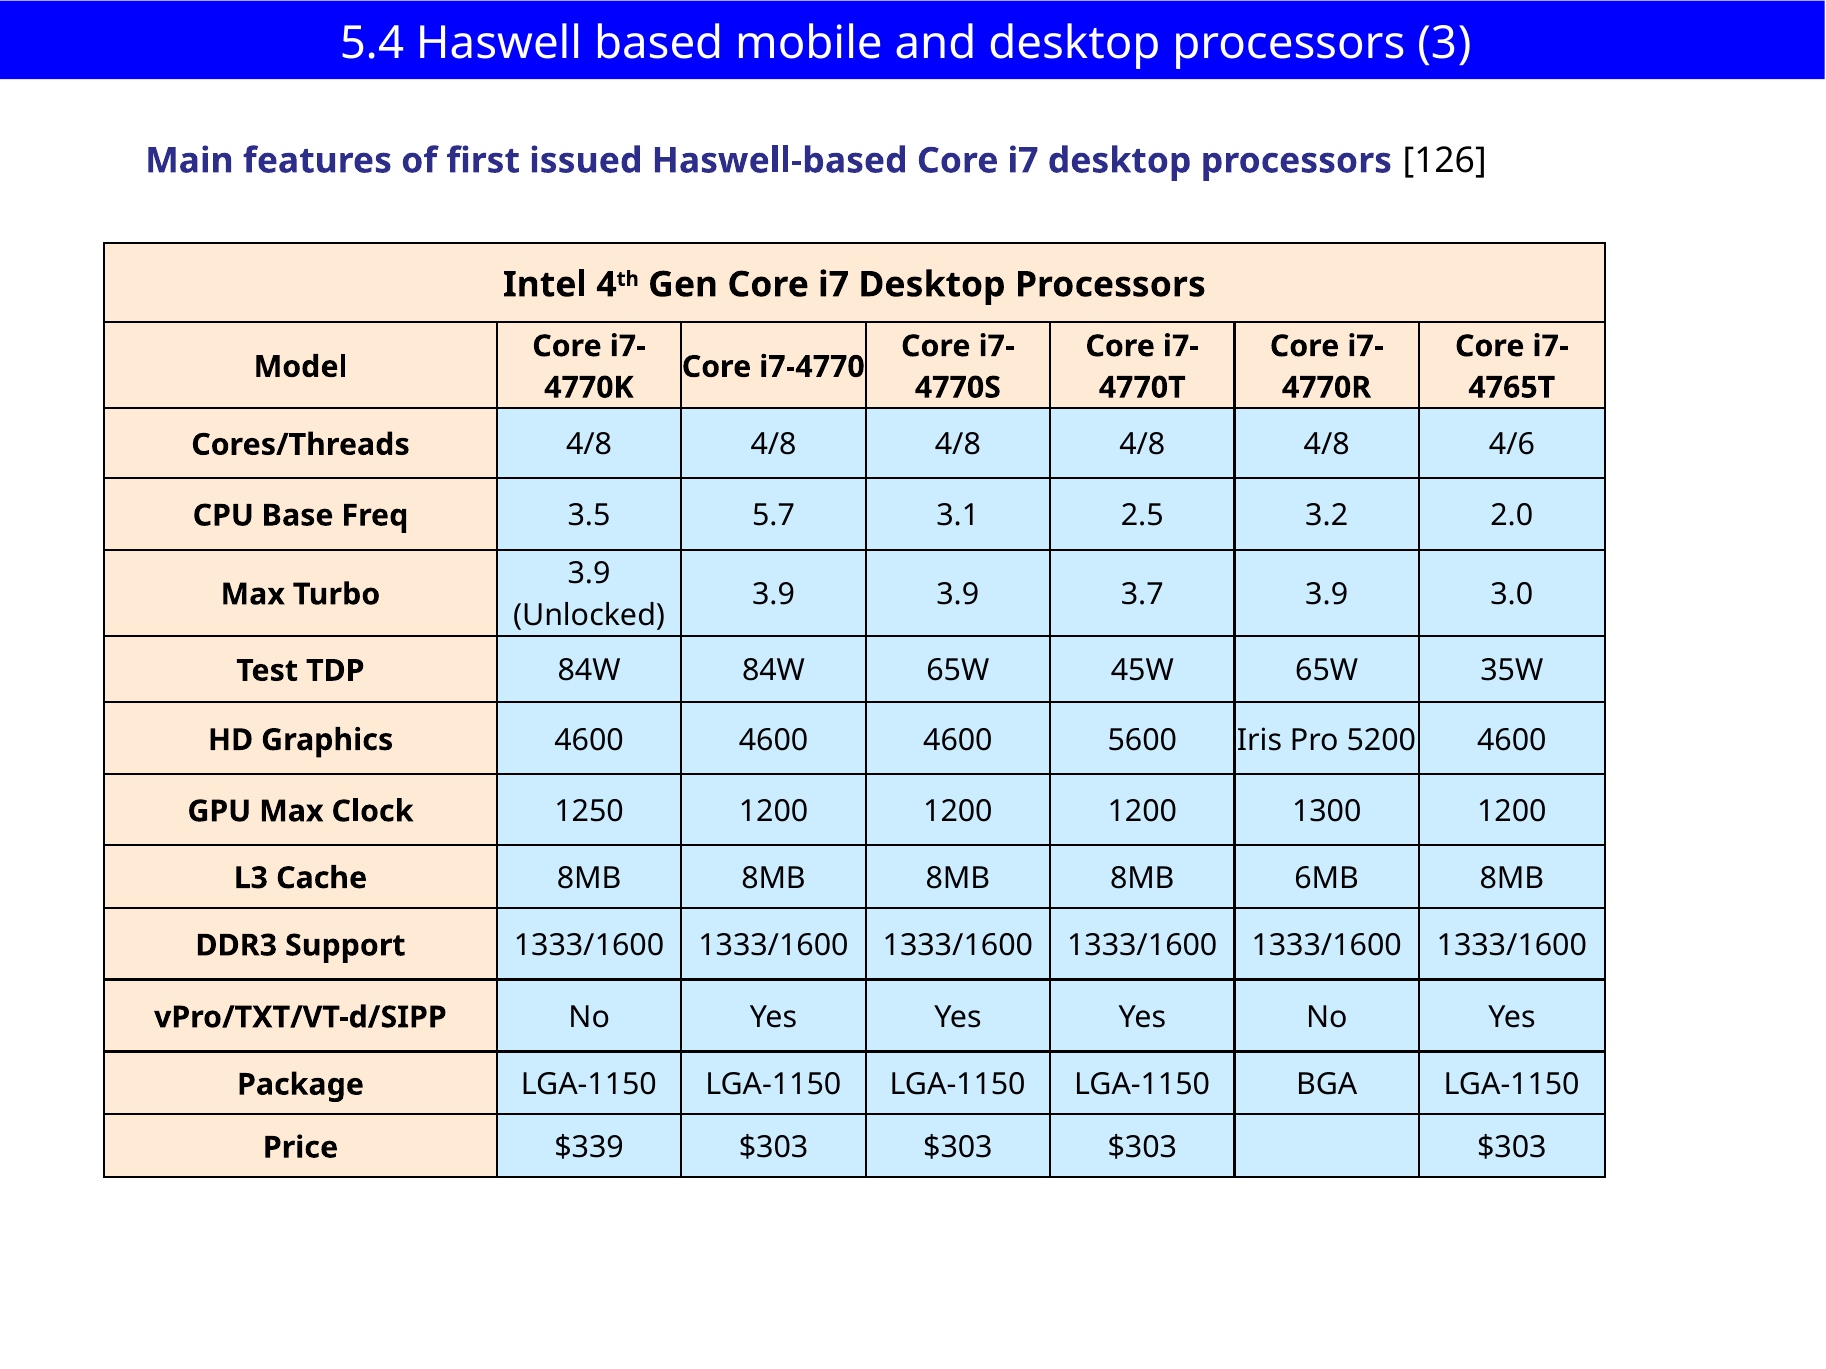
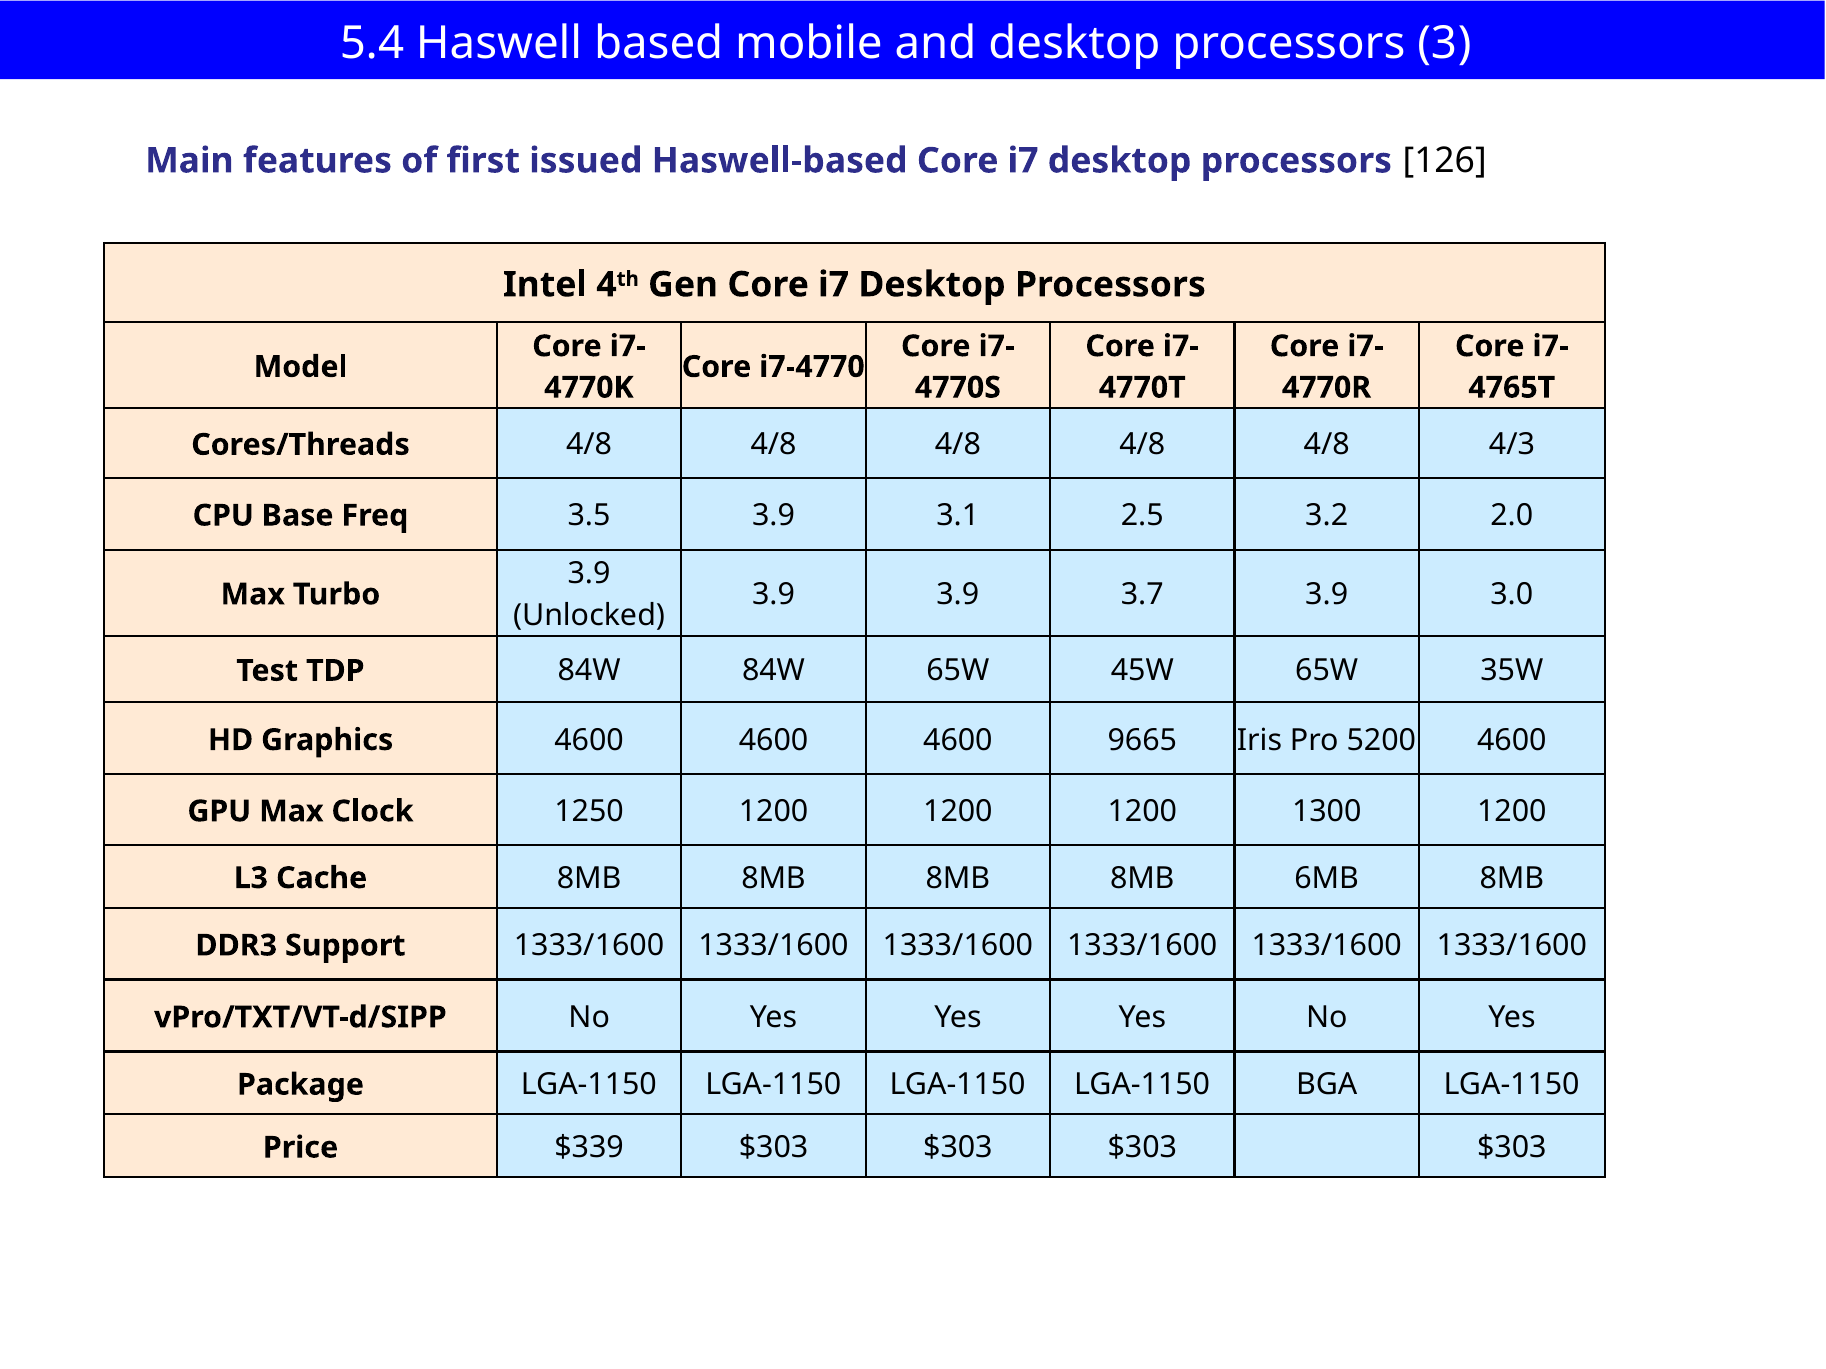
4/6: 4/6 -> 4/3 (1512, 445)
3.5 5.7: 5.7 -> 3.9 (774, 516)
5600: 5600 -> 9665 (1142, 740)
